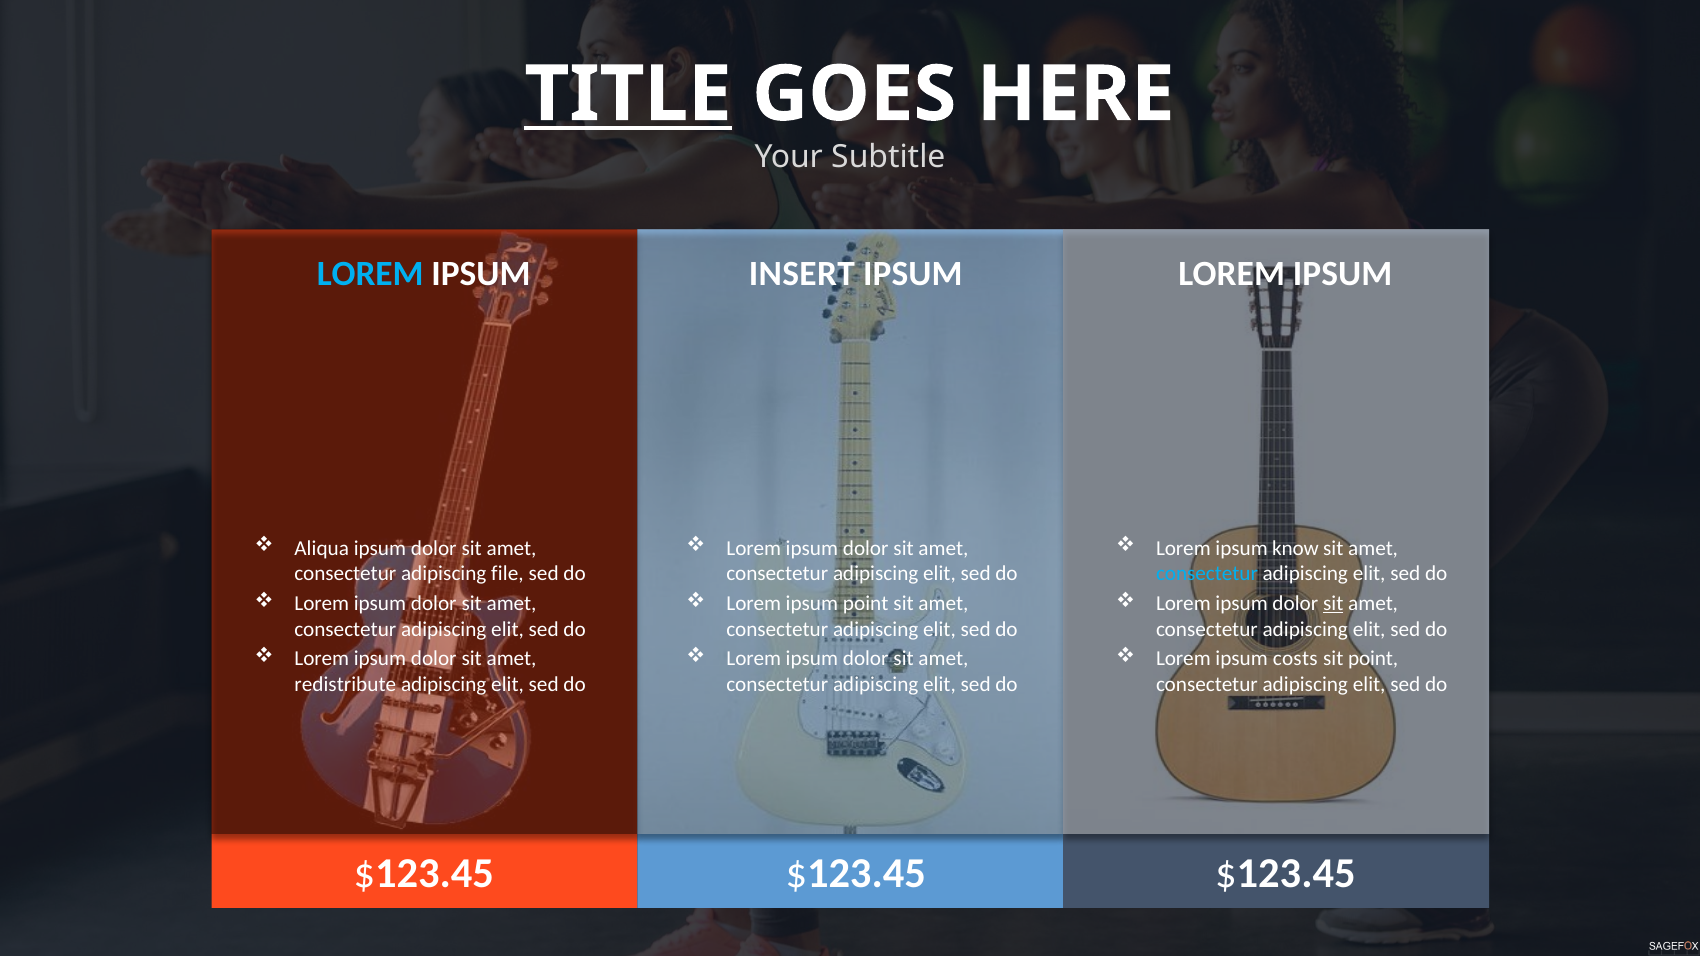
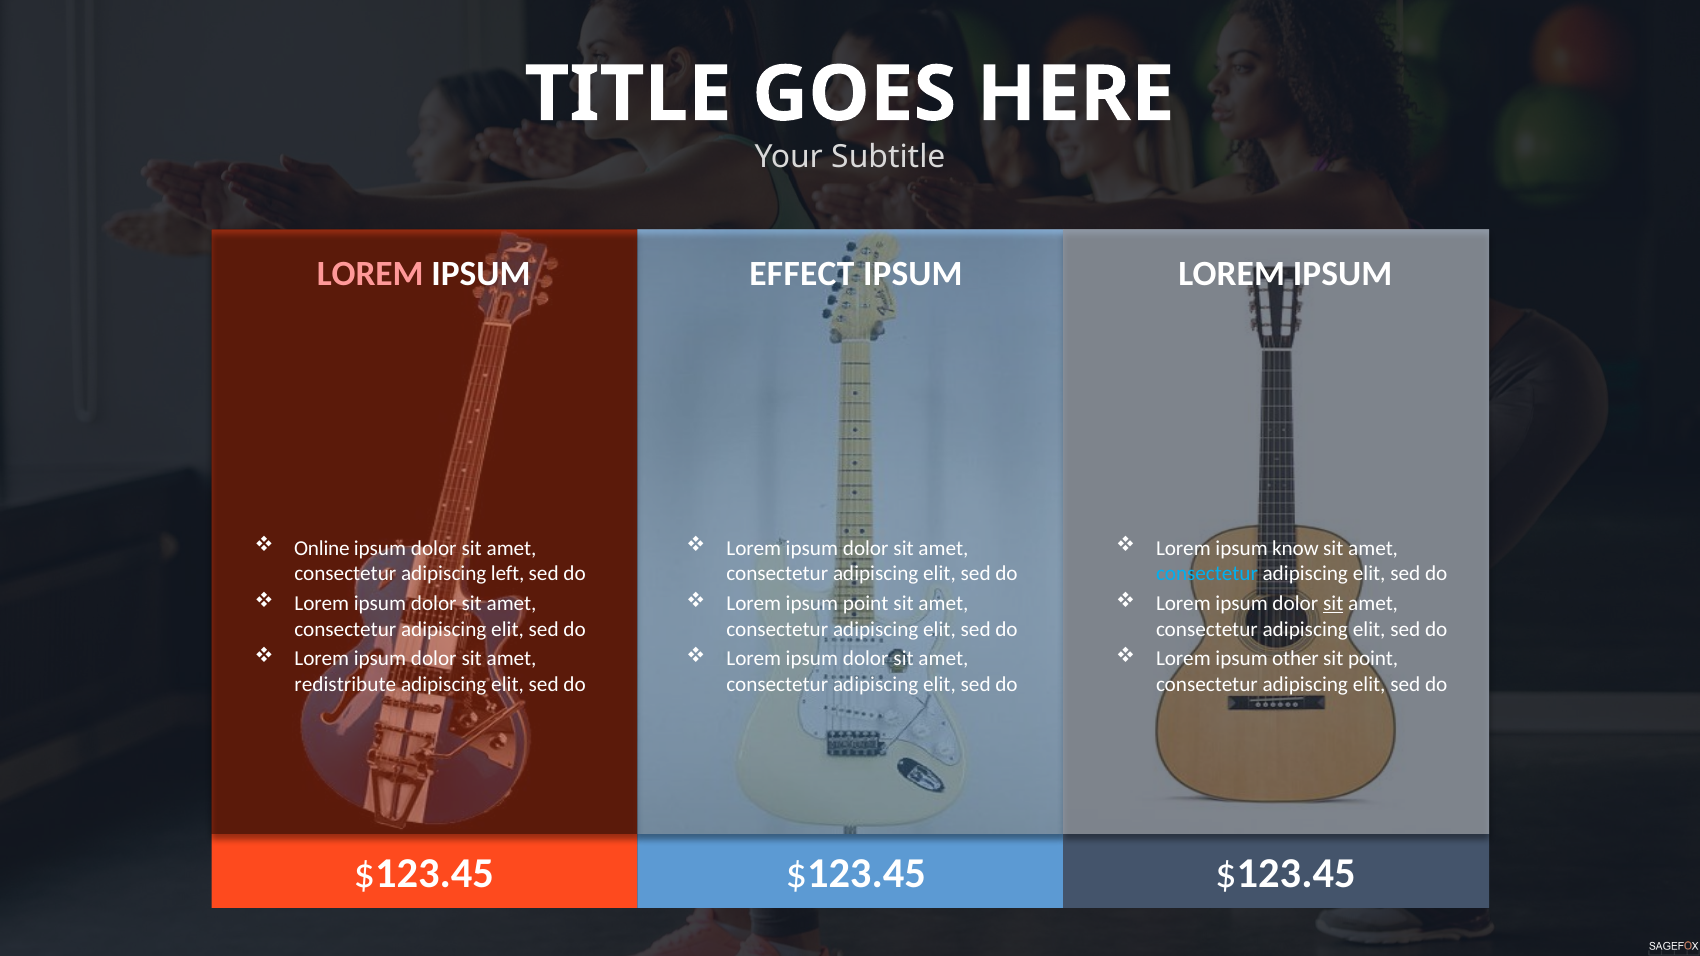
TITLE underline: present -> none (628, 94)
LOREM colour: light blue -> pink (370, 274)
INSERT: INSERT -> EFFECT (802, 274)
Aliqua: Aliqua -> Online (322, 548)
file: file -> left (508, 574)
costs: costs -> other (1295, 659)
